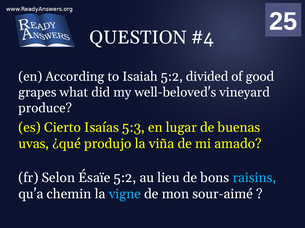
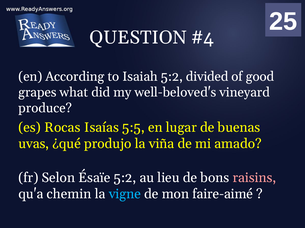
Cierto: Cierto -> Rocas (62, 128)
5:3: 5:3 -> 5:5 (133, 128)
raisins colour: light blue -> pink (254, 178)
sour-aimé: sour-aimé -> faire-aimé (223, 195)
